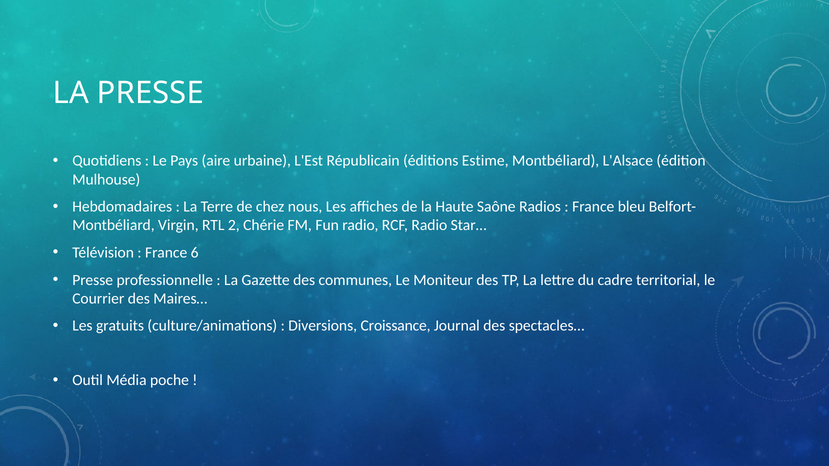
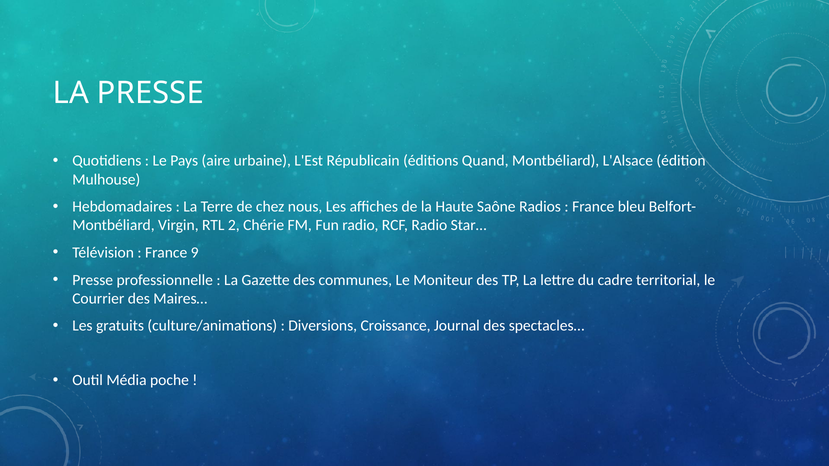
Estime: Estime -> Quand (485, 161)
6: 6 -> 9 (195, 253)
